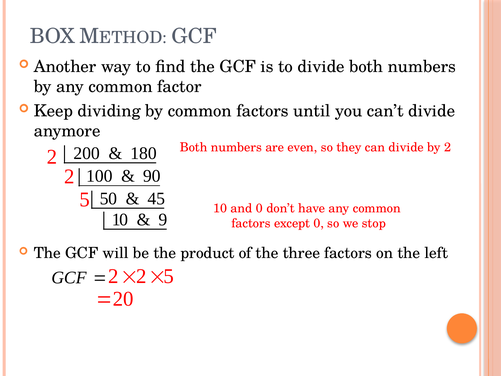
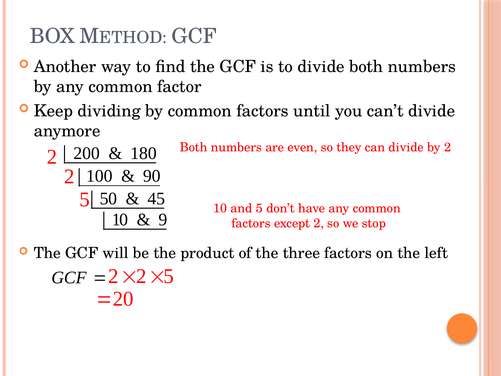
and 0: 0 -> 5 (259, 208)
except 0: 0 -> 2 (319, 223)
